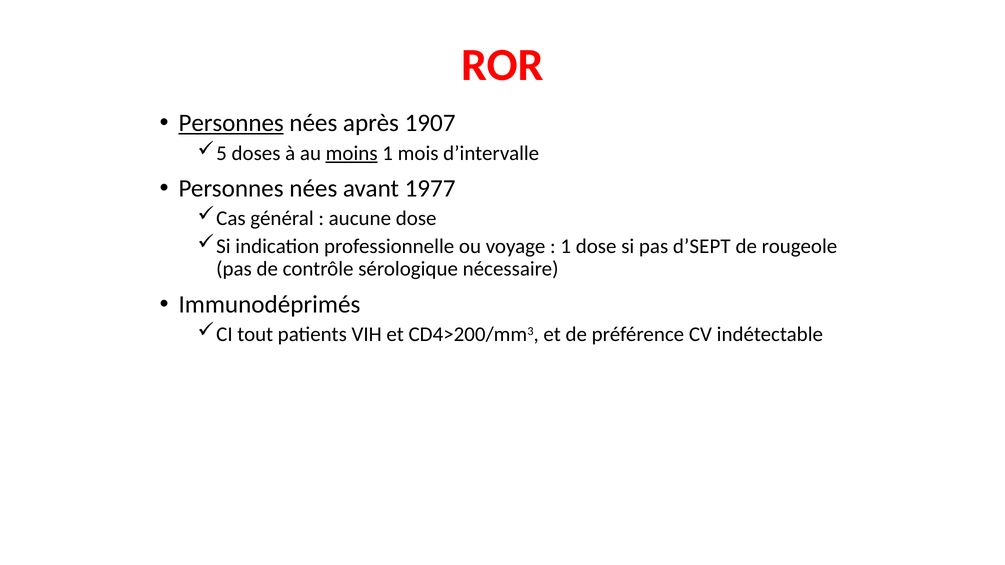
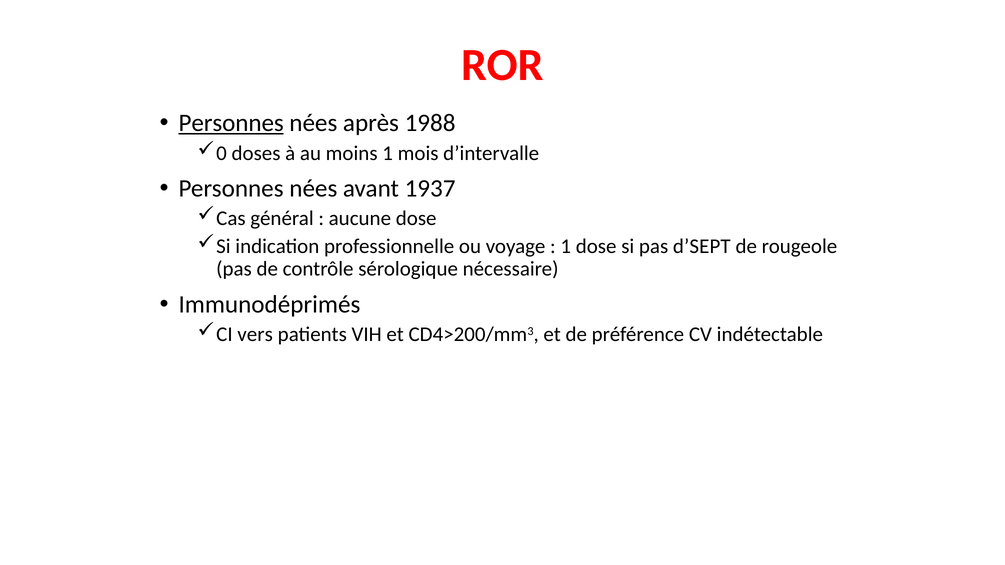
1907: 1907 -> 1988 (430, 123)
5: 5 -> 0 (222, 153)
moins underline: present -> none (352, 153)
1977: 1977 -> 1937 (430, 189)
tout: tout -> vers (255, 335)
